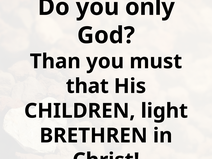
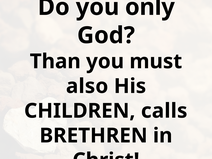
that: that -> also (87, 86)
light: light -> calls (164, 111)
